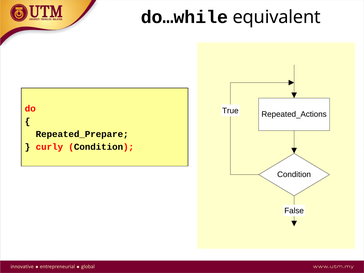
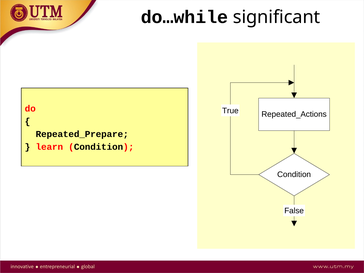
equivalent: equivalent -> significant (277, 17)
curly: curly -> learn (49, 147)
